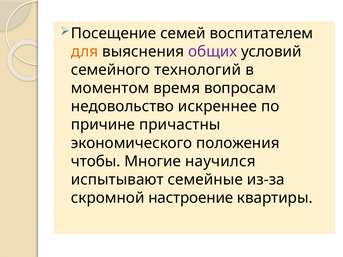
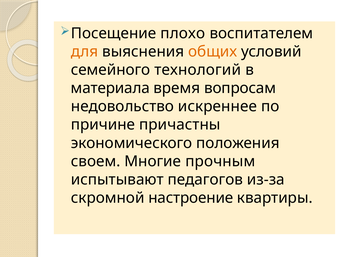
семей: семей -> плохо (183, 33)
общих colour: purple -> orange (213, 52)
моментом: моментом -> материала (110, 88)
чтобы: чтобы -> своем (96, 161)
научился: научился -> прочным (220, 161)
семейные: семейные -> педагогов (205, 180)
